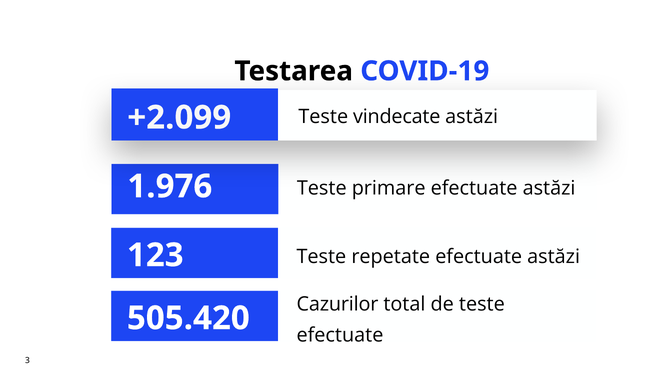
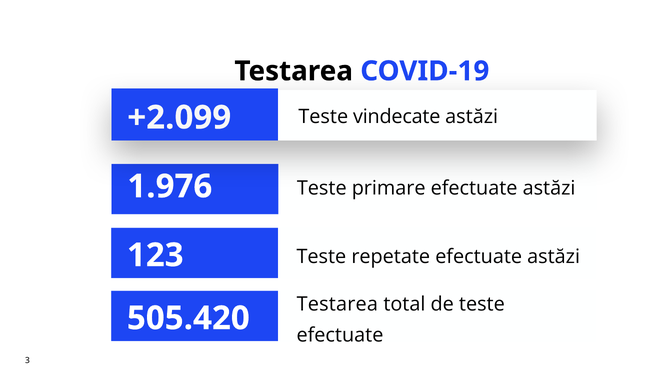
Cazurilor: Cazurilor -> Testarea (337, 304)
